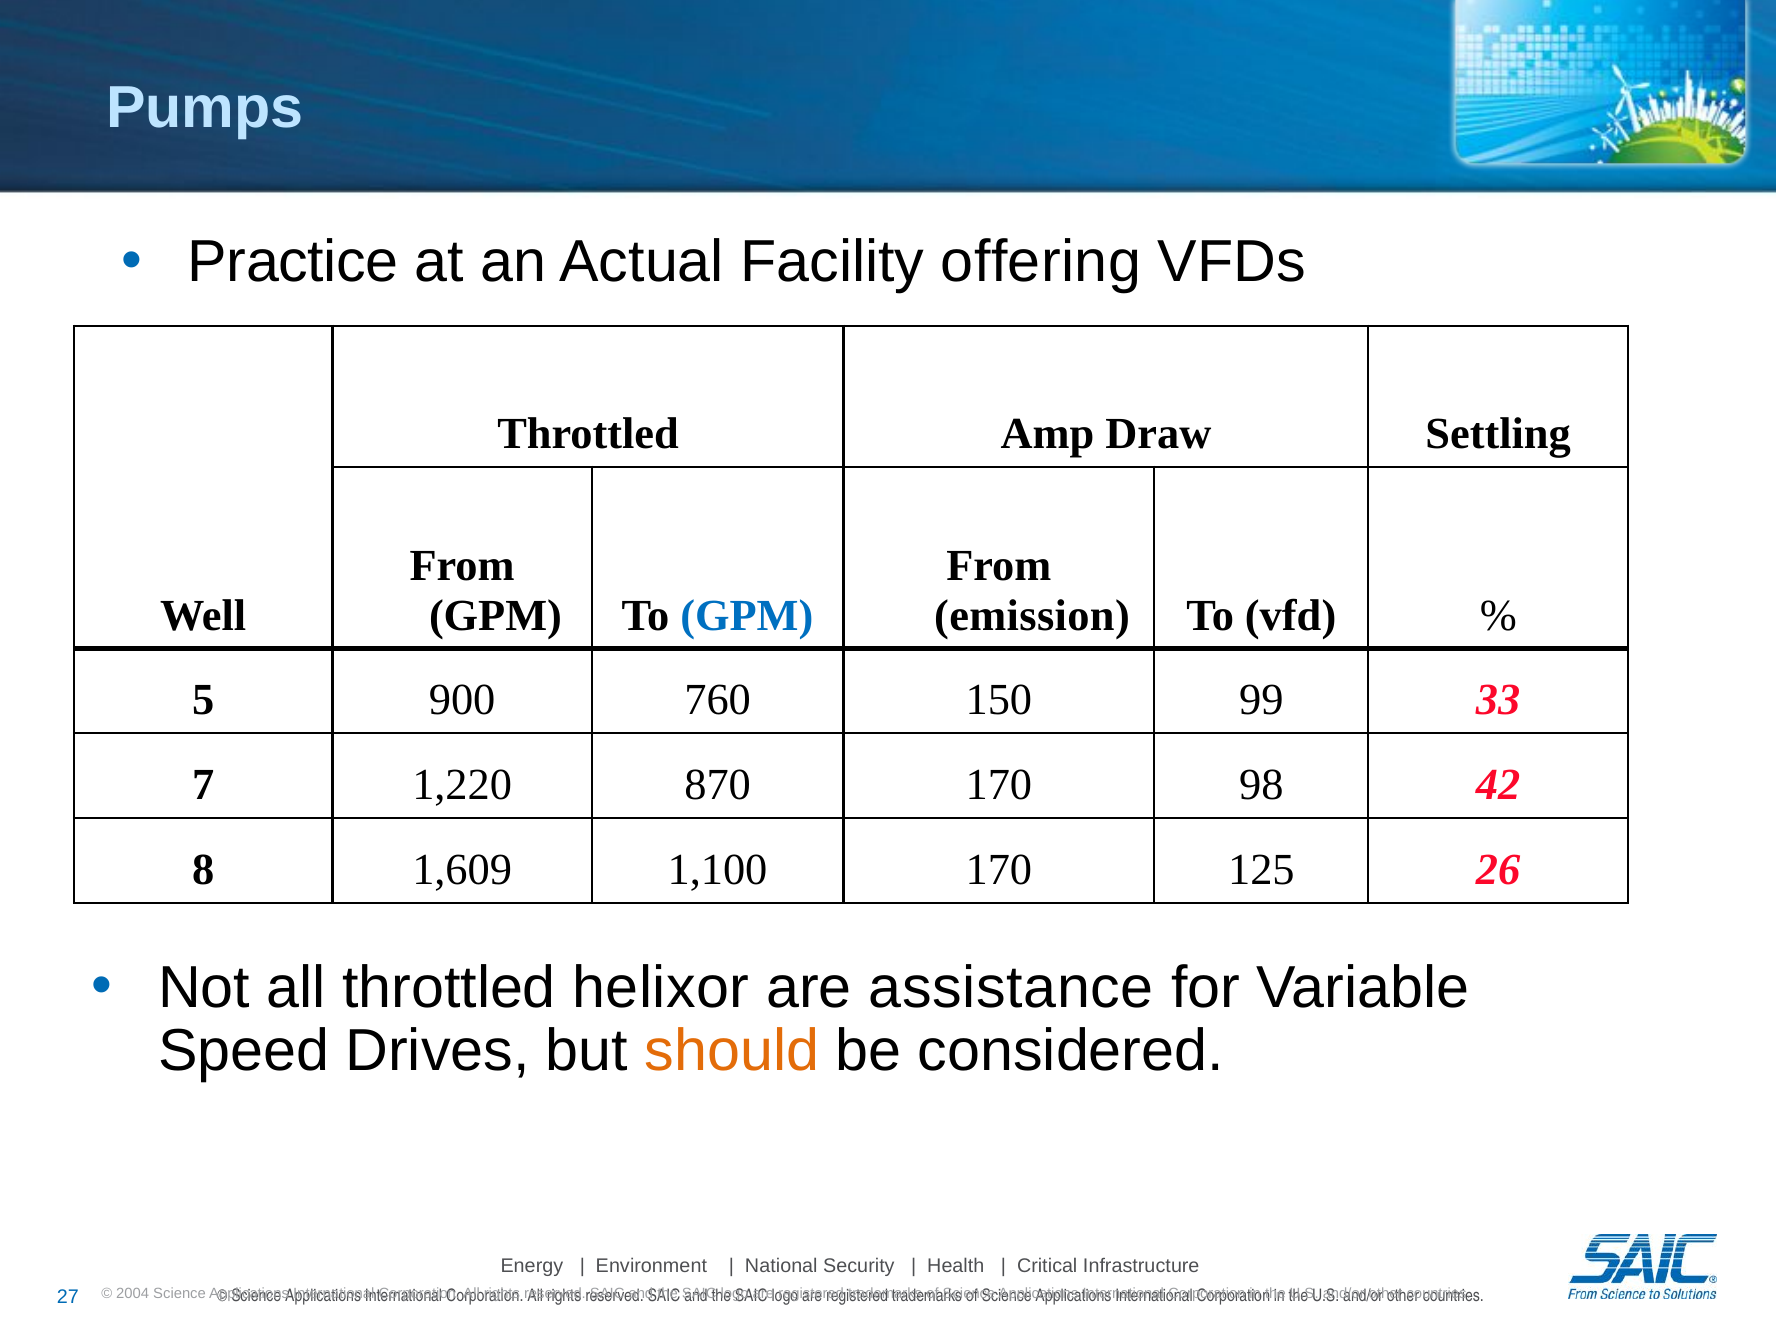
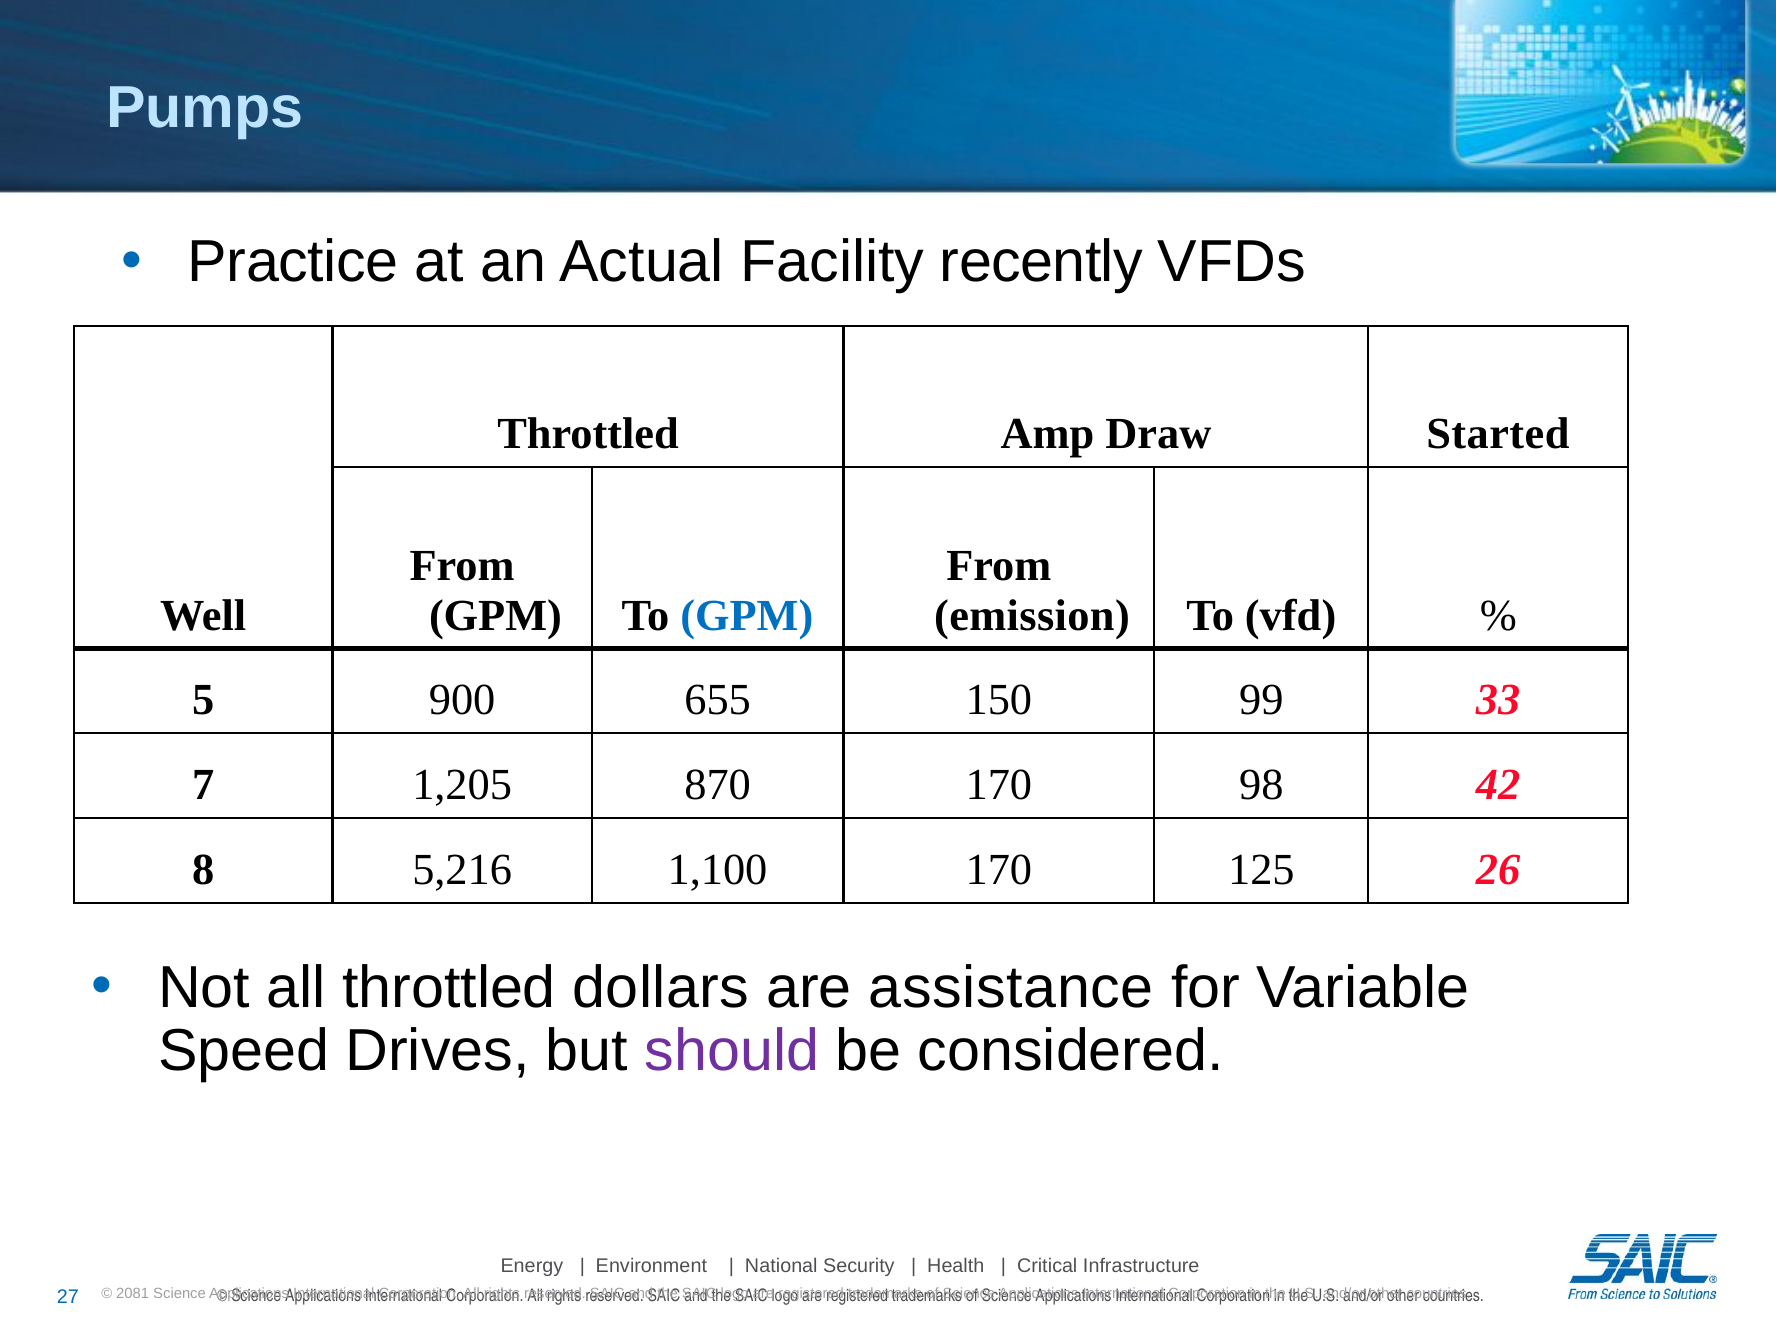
offering: offering -> recently (1041, 262)
Settling: Settling -> Started (1498, 434)
760: 760 -> 655 (718, 700)
1,220: 1,220 -> 1,205 (462, 785)
1,609: 1,609 -> 5,216 (462, 870)
helixor: helixor -> dollars (661, 988)
should colour: orange -> purple (732, 1051)
2004: 2004 -> 2081 (133, 1294)
